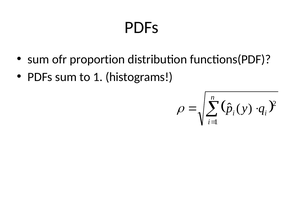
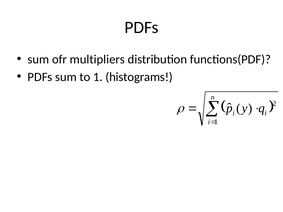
proportion: proportion -> multipliers (97, 59)
